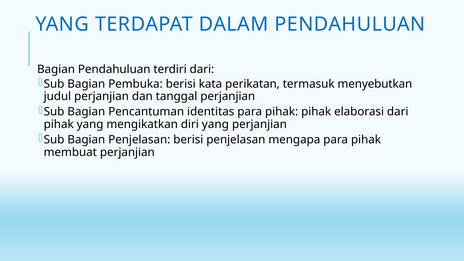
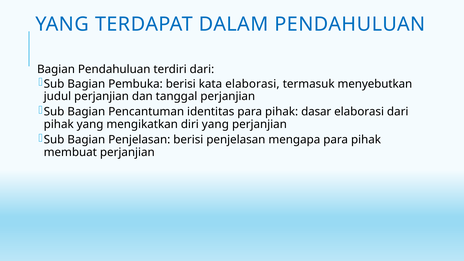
kata perikatan: perikatan -> elaborasi (252, 84)
pihak pihak: pihak -> dasar (316, 112)
